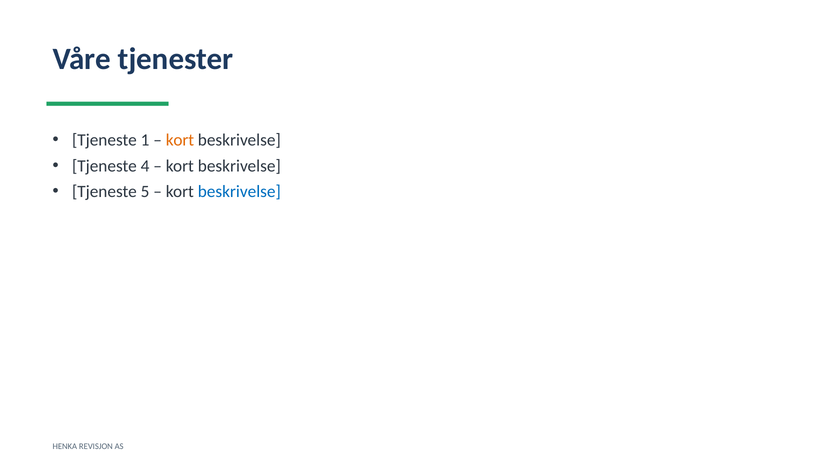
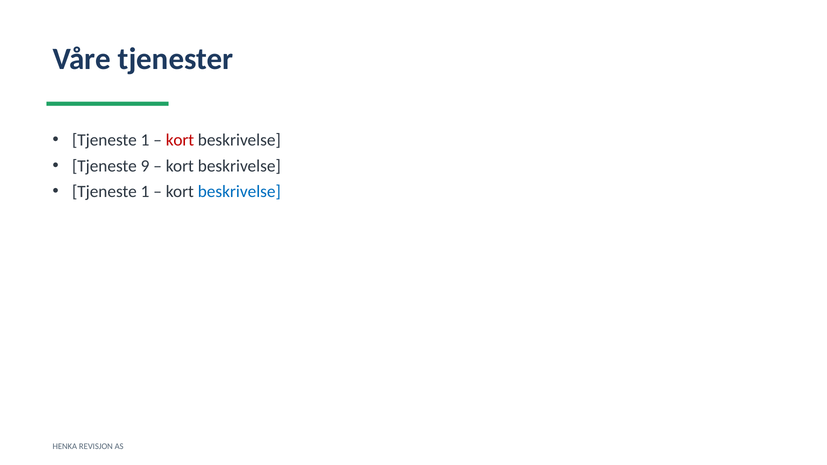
kort colour: orange -> red (180, 140)
4: 4 -> 9 (145, 166)
5: 5 -> 1 (145, 192)
